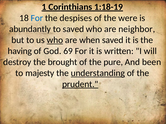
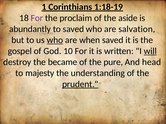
For colour: blue -> purple (37, 18)
despises: despises -> proclaim (76, 18)
were: were -> aside (128, 18)
neighbor: neighbor -> salvation (137, 29)
having: having -> gospel (20, 51)
69: 69 -> 10 (68, 51)
will underline: none -> present (150, 51)
brought: brought -> became (63, 62)
been: been -> head (152, 62)
understanding underline: present -> none (98, 73)
